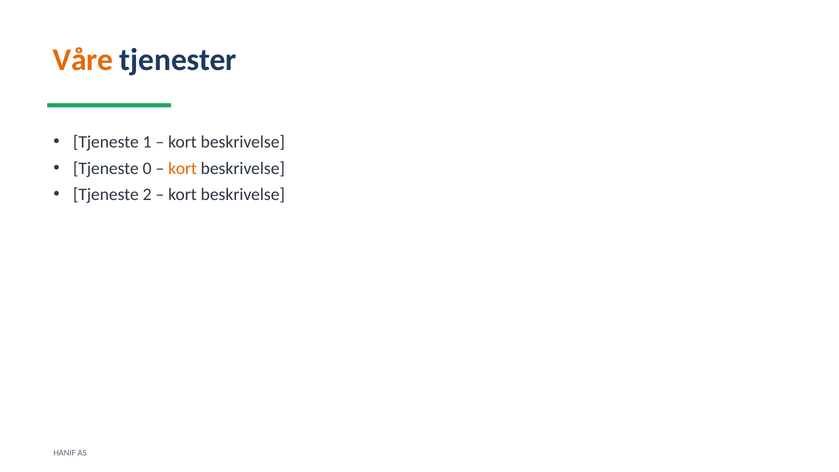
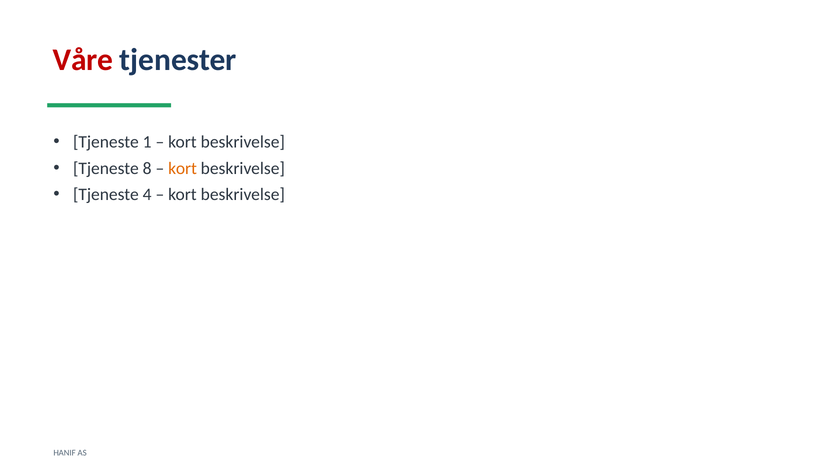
Våre colour: orange -> red (83, 60)
0: 0 -> 8 (147, 168)
2: 2 -> 4 (147, 195)
